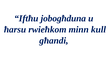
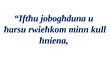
għandi: għandi -> ħniena (54, 41)
